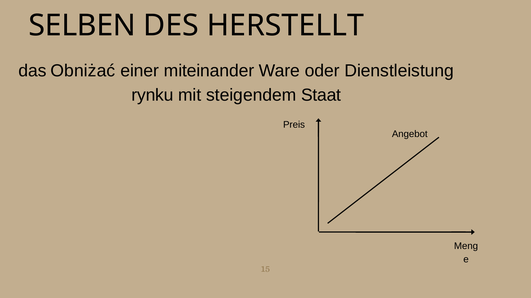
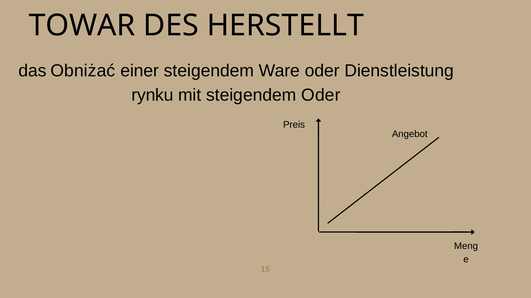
SELBEN: SELBEN -> TOWAR (82, 26)
einer miteinander: miteinander -> steigendem (209, 71)
steigendem Staat: Staat -> Oder (321, 95)
